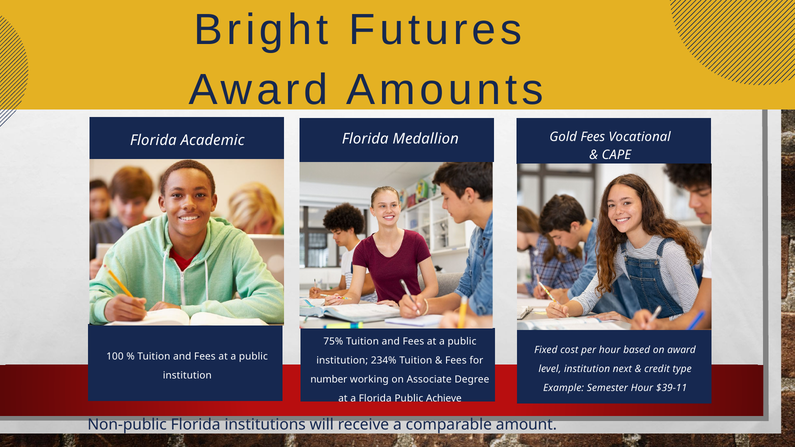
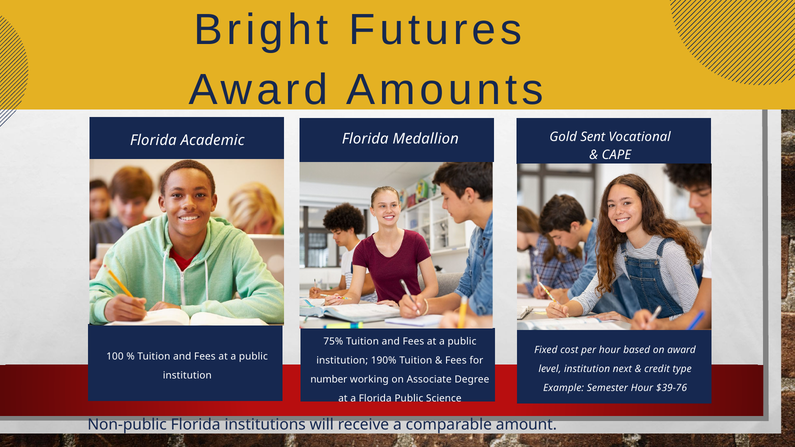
Gold Fees: Fees -> Sent (593, 137)
234%: 234% -> 190% (384, 361)
$39-11: $39-11 -> $39-76 (672, 388)
Achieve: Achieve -> Science (444, 399)
